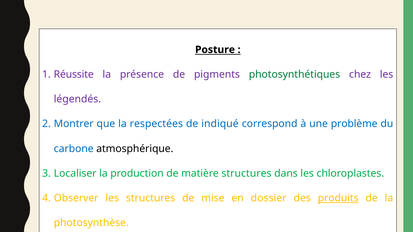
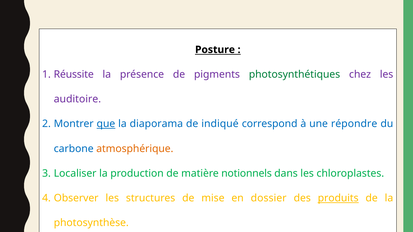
légendés: légendés -> auditoire (77, 99)
que underline: none -> present (106, 124)
respectées: respectées -> diaporama (156, 124)
problème: problème -> répondre (354, 124)
atmosphérique colour: black -> orange (135, 149)
matière structures: structures -> notionnels (247, 174)
